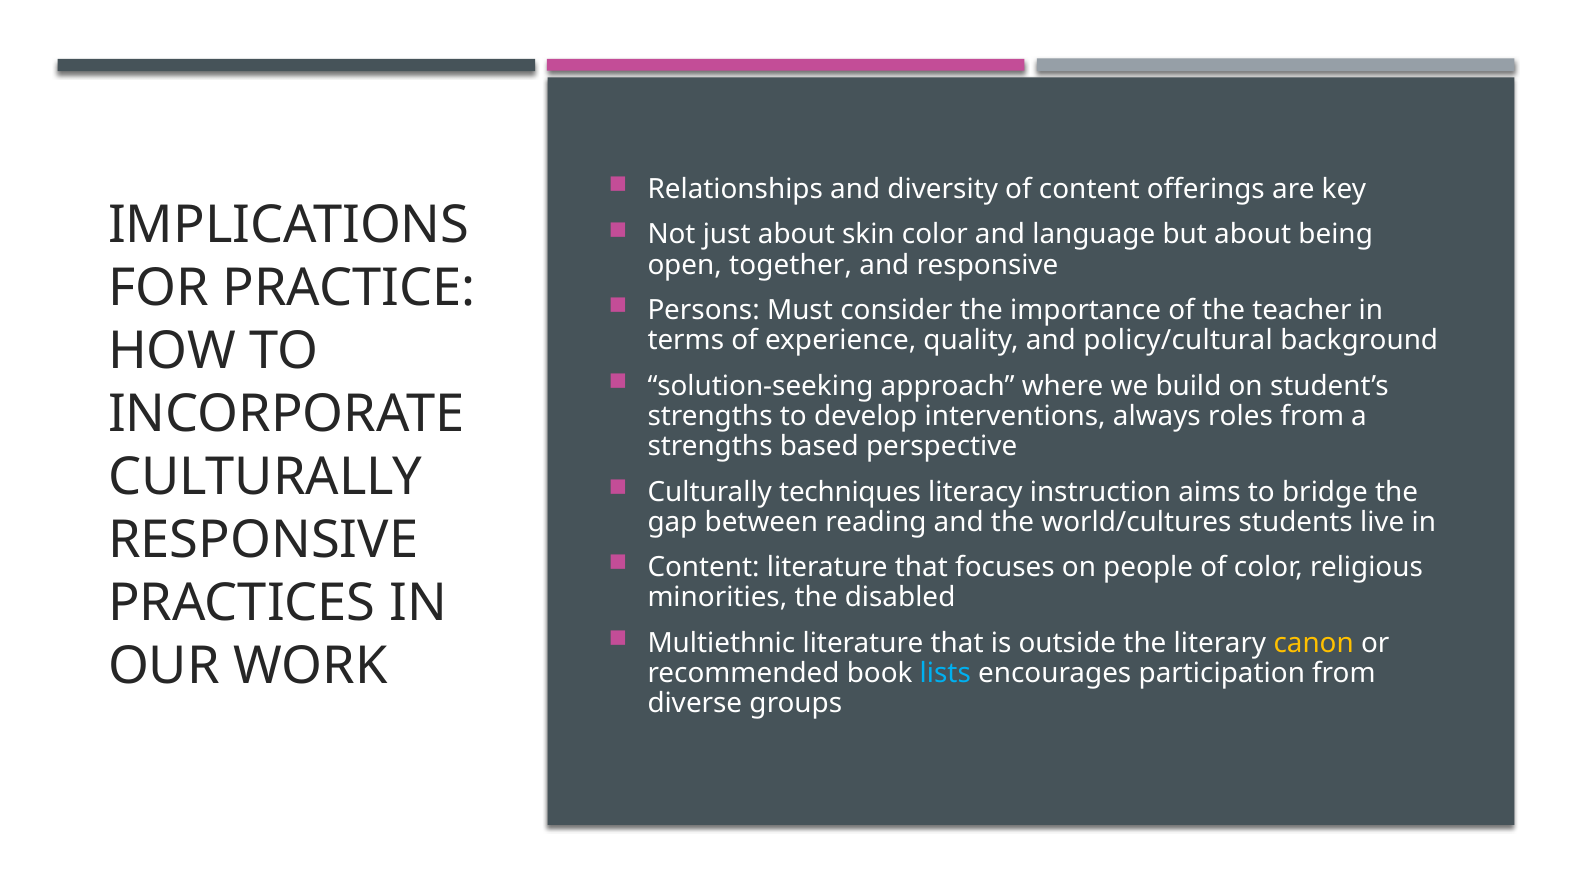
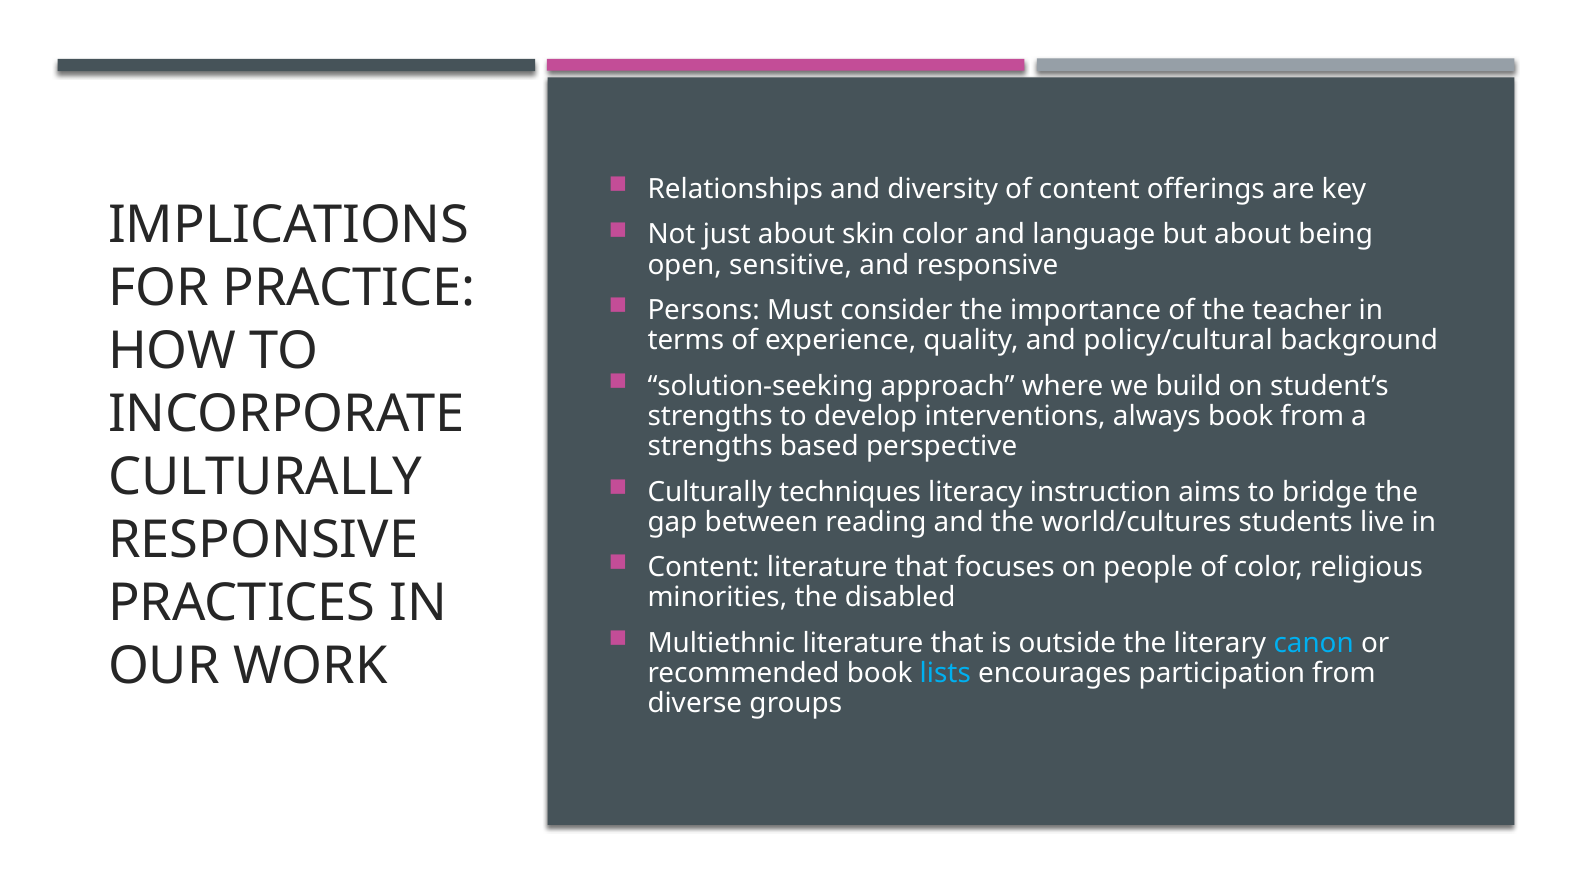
together: together -> sensitive (791, 265)
always roles: roles -> book (1241, 416)
canon colour: yellow -> light blue (1314, 643)
